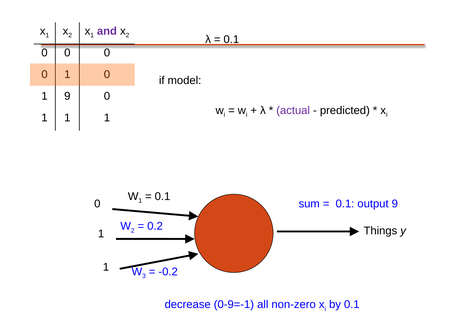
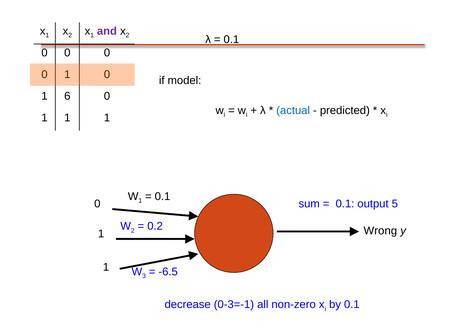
1 9: 9 -> 6 (67, 96)
actual colour: purple -> blue (293, 111)
output 9: 9 -> 5 (395, 204)
Things: Things -> Wrong (380, 231)
-0.2: -0.2 -> -6.5 (168, 272)
0-9=-1: 0-9=-1 -> 0-3=-1 (234, 305)
